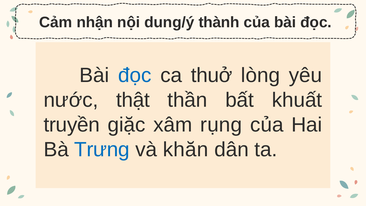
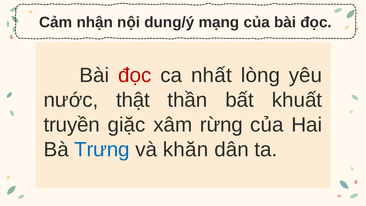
thành: thành -> mạng (219, 22)
đọc colour: blue -> red (135, 76)
thuở: thuở -> nhất (211, 76)
rụng: rụng -> rừng (221, 125)
